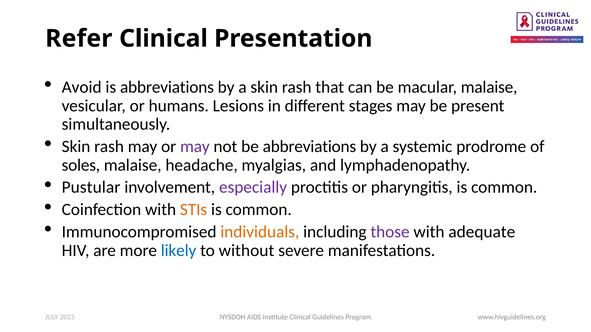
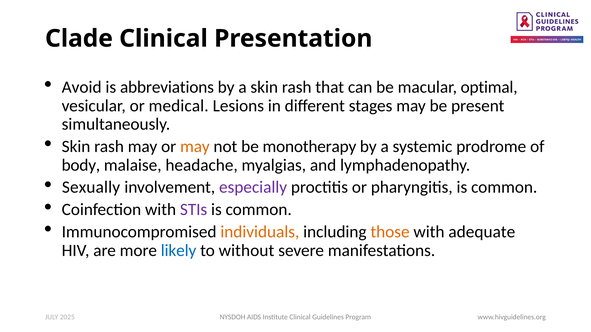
Refer: Refer -> Clade (79, 39)
macular malaise: malaise -> optimal (489, 87)
humans: humans -> medical (179, 106)
may colour: purple -> orange (195, 147)
be abbreviations: abbreviations -> monotherapy (309, 147)
soles: soles -> body (81, 165)
Pustular: Pustular -> Sexually (91, 188)
STIs colour: orange -> purple (194, 210)
those colour: purple -> orange (390, 232)
